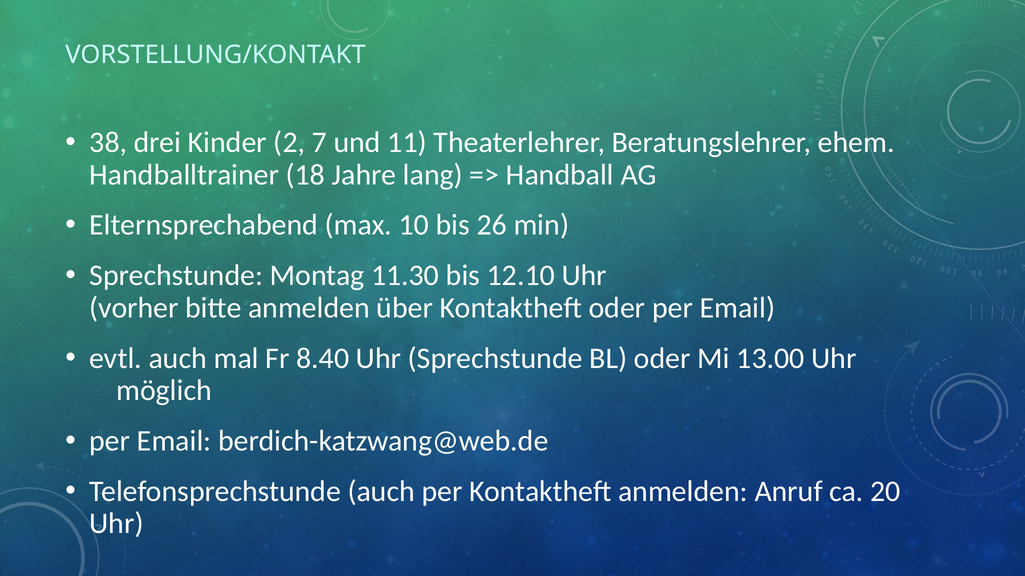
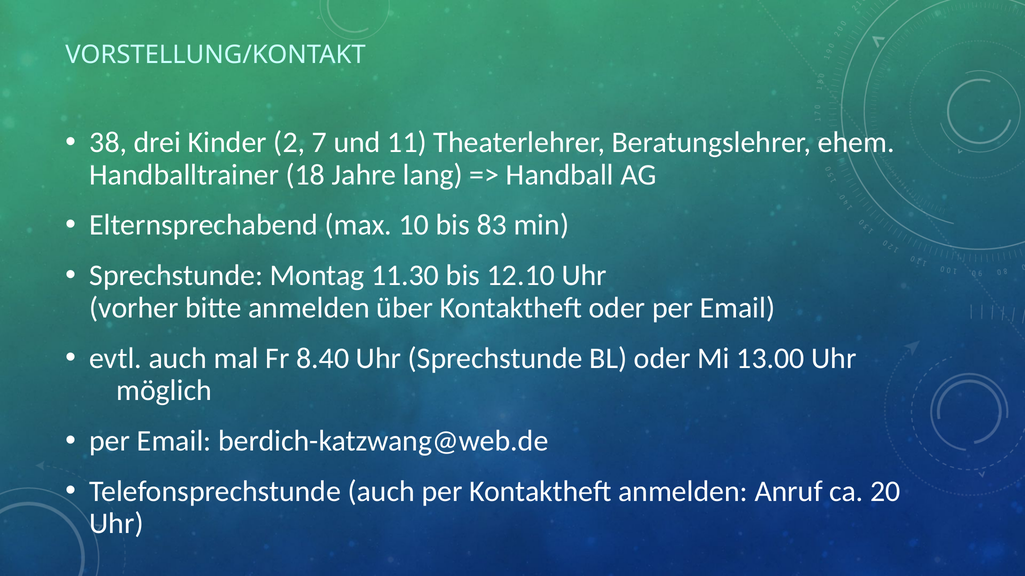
26: 26 -> 83 (492, 225)
